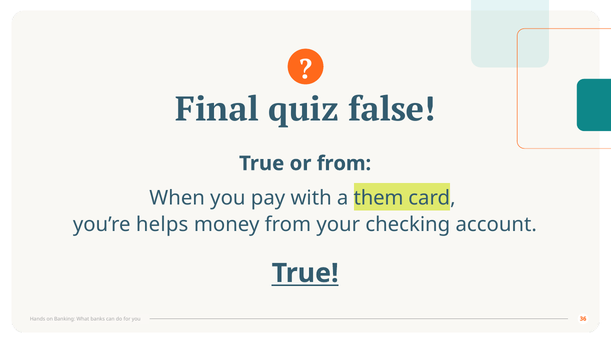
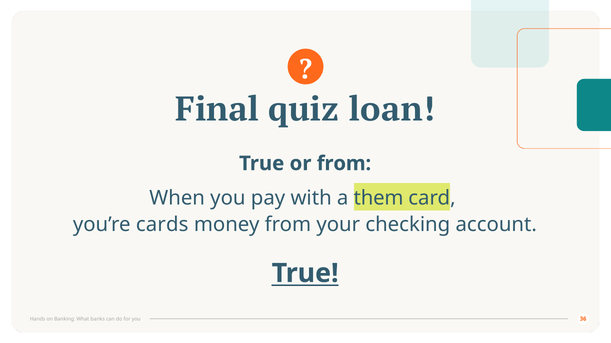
false: false -> loan (392, 109)
helps: helps -> cards (162, 225)
